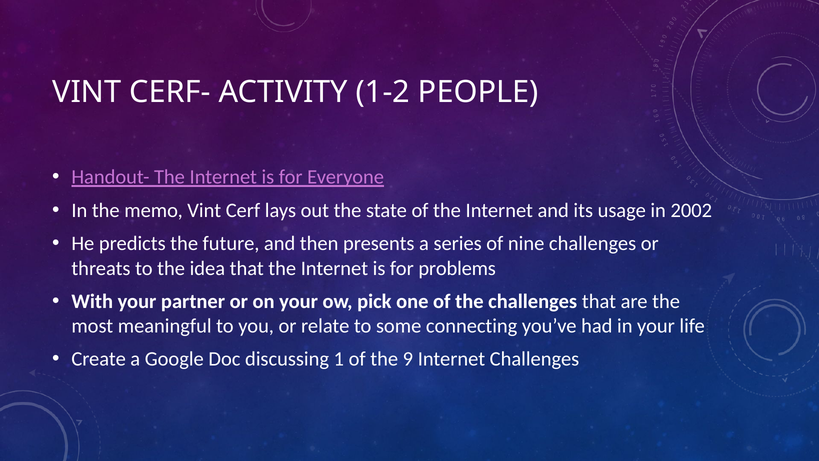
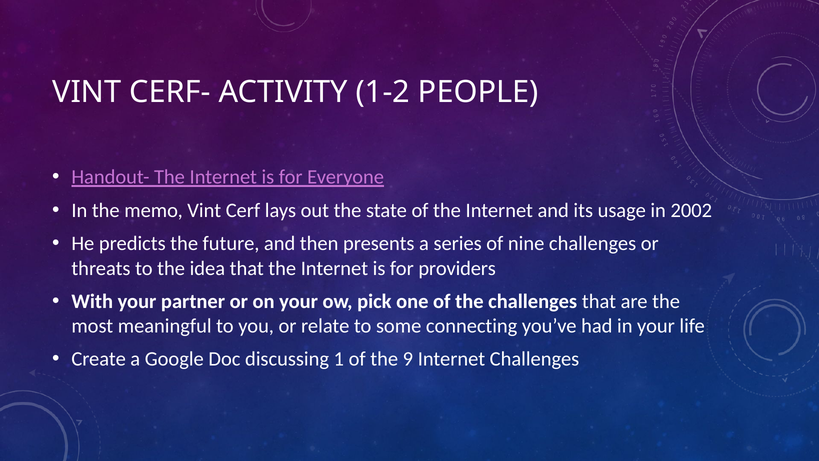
problems: problems -> providers (457, 268)
